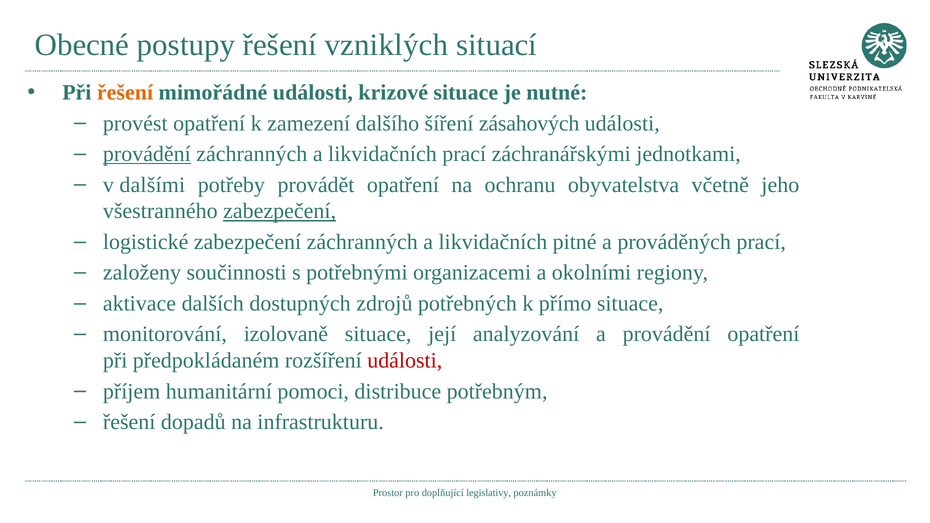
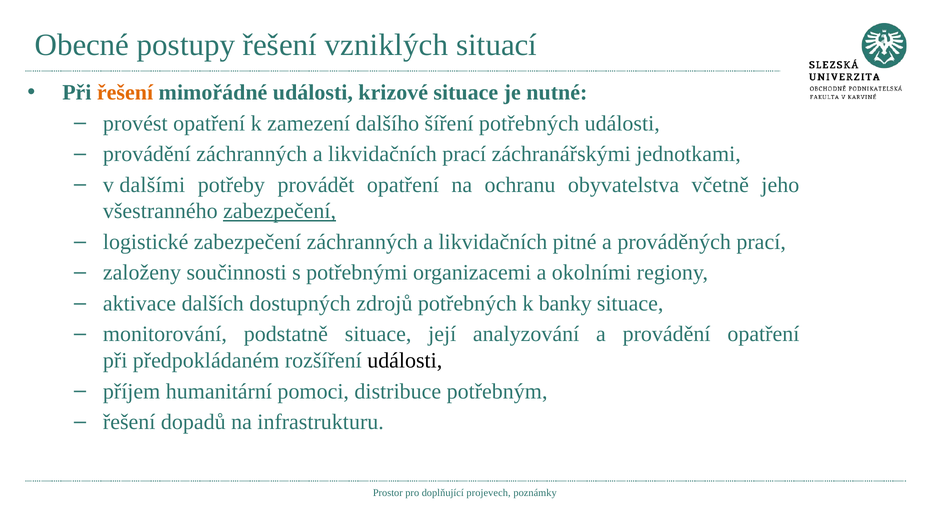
šíření zásahových: zásahových -> potřebných (529, 123)
provádění underline: present -> none (147, 154)
přímo: přímo -> banky (565, 304)
izolovaně: izolovaně -> podstatně (286, 334)
události colour: red -> black (405, 361)
legislativy: legislativy -> projevech (489, 493)
